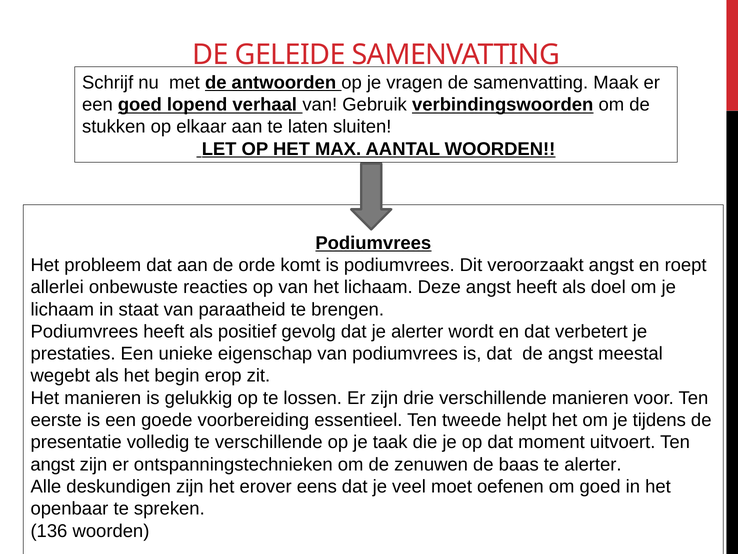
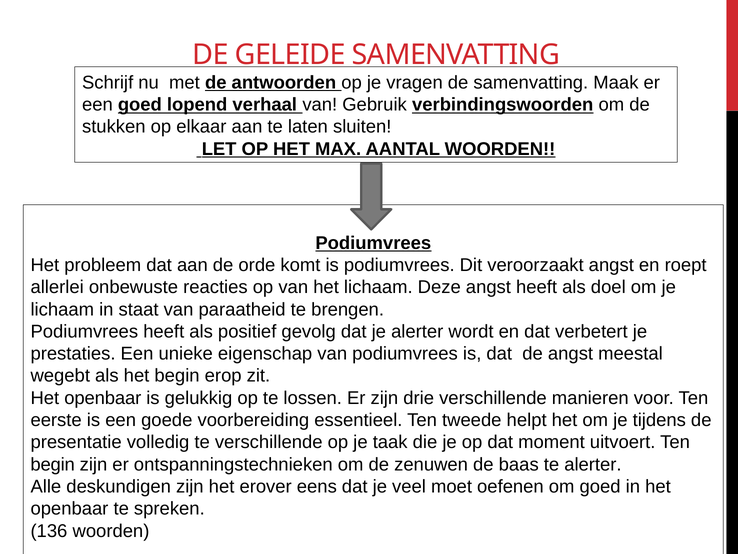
manieren: manieren -> openbaar (103, 398)
angst: angst -> begin (53, 464)
